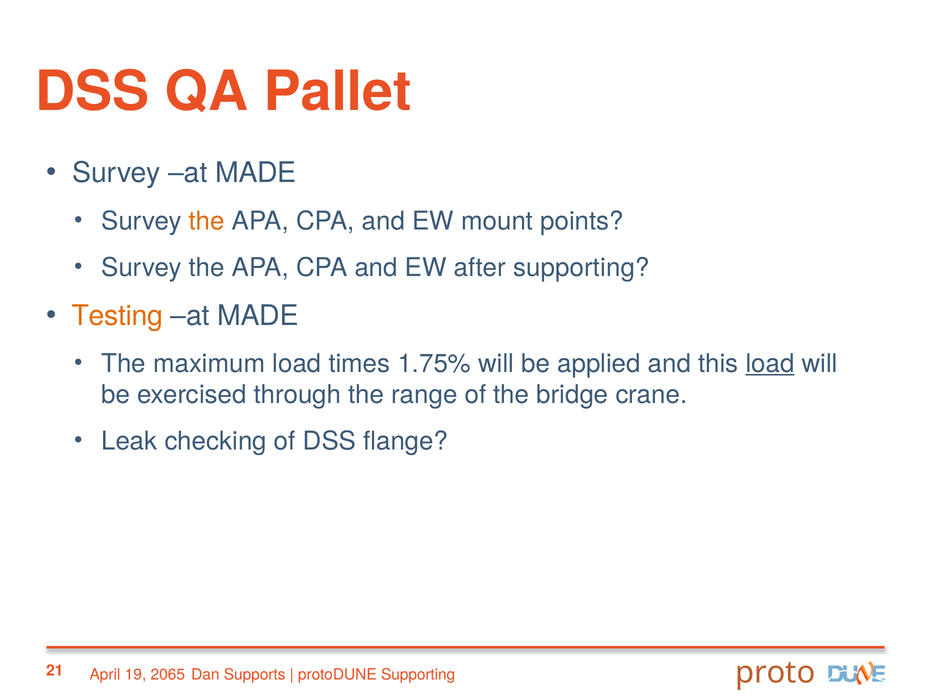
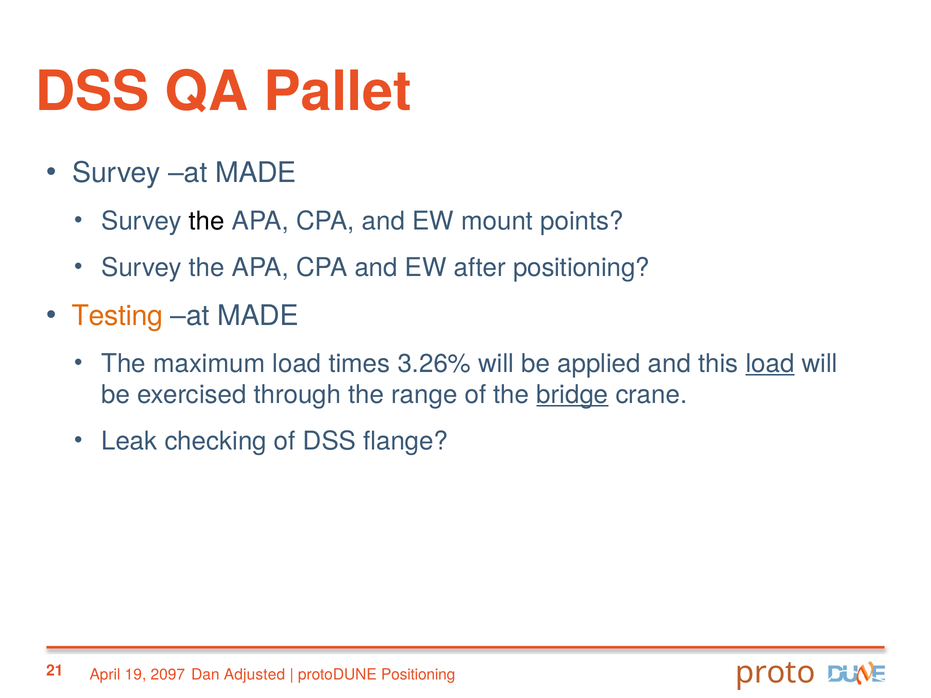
the colour: orange -> black (207, 221)
after supporting: supporting -> positioning (581, 268)
1.75%: 1.75% -> 3.26% (434, 364)
bridge underline: none -> present (572, 395)
2065: 2065 -> 2097 (168, 675)
Supports: Supports -> Adjusted (255, 675)
protoDUNE Supporting: Supporting -> Positioning (418, 675)
